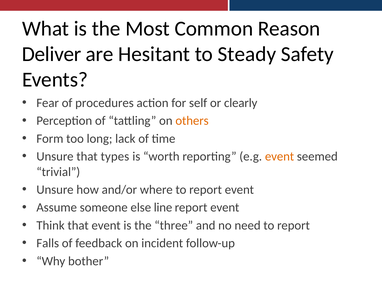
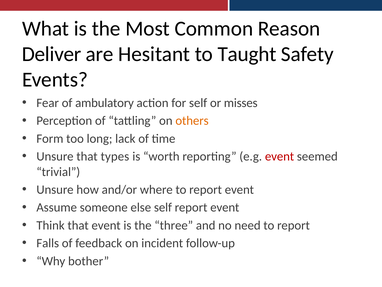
Steady: Steady -> Taught (247, 54)
procedures: procedures -> ambulatory (105, 103)
clearly: clearly -> misses (241, 103)
event colour: orange -> red (280, 156)
else line: line -> self (163, 207)
